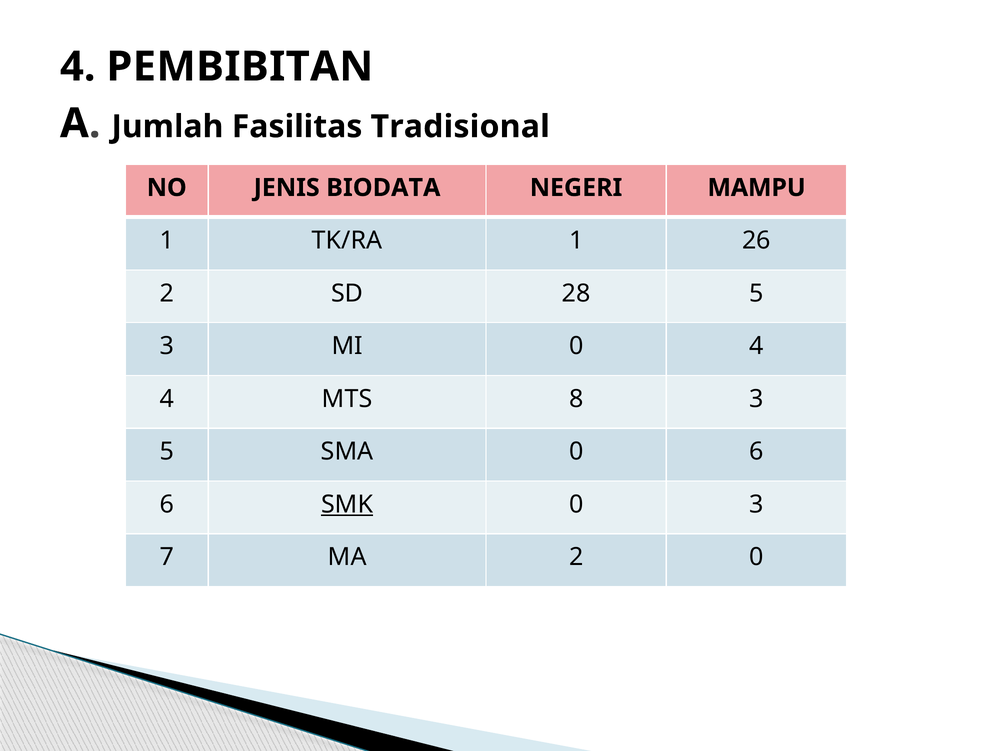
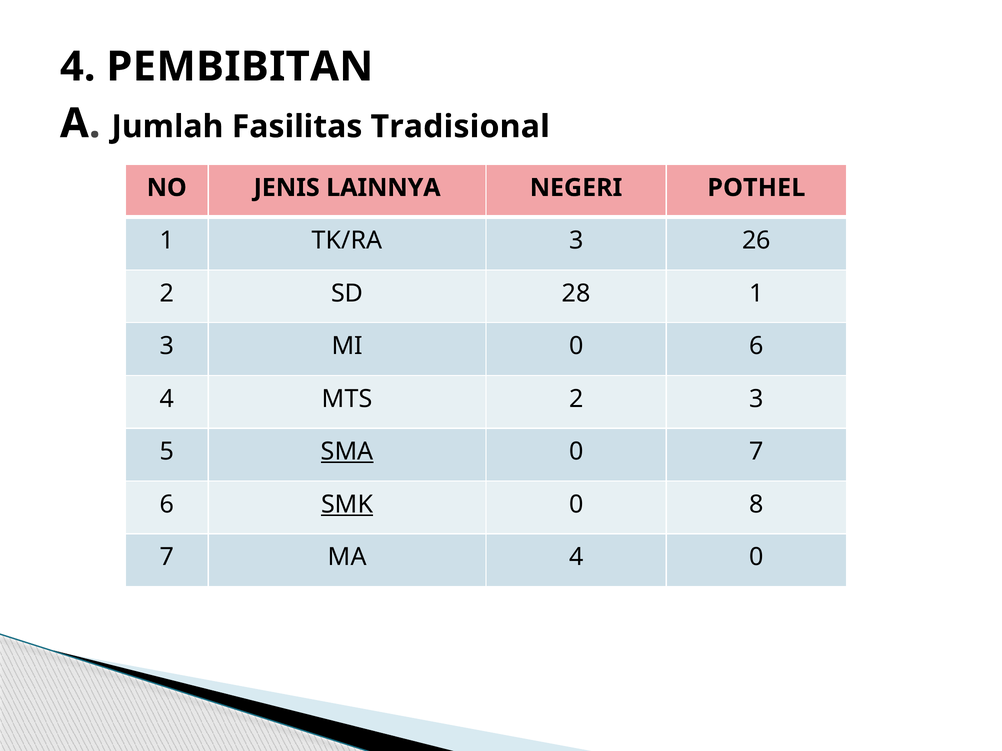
BIODATA: BIODATA -> LAINNYA (383, 188)
MAMPU: MAMPU -> POTHEL (756, 188)
TK/RA 1: 1 -> 3 (576, 241)
28 5: 5 -> 1 (757, 293)
MI 0 4: 4 -> 6 (757, 346)
MTS 8: 8 -> 2 (576, 399)
SMA underline: none -> present (347, 452)
0 6: 6 -> 7 (757, 452)
0 3: 3 -> 8 (757, 505)
MA 2: 2 -> 4 (576, 558)
